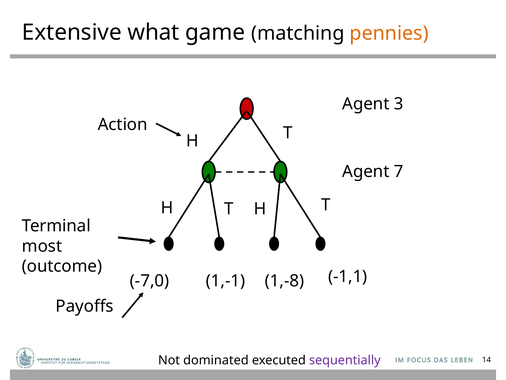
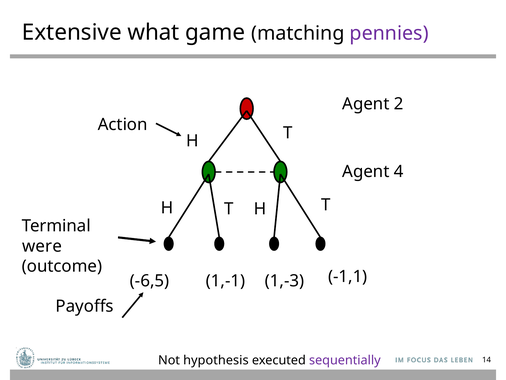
pennies colour: orange -> purple (389, 33)
3: 3 -> 2 (399, 104)
7: 7 -> 4 (399, 171)
most: most -> were (42, 246)
-7,0: -7,0 -> -6,5 (150, 280)
1,-8: 1,-8 -> 1,-3 (285, 280)
dominated: dominated -> hypothesis (216, 360)
